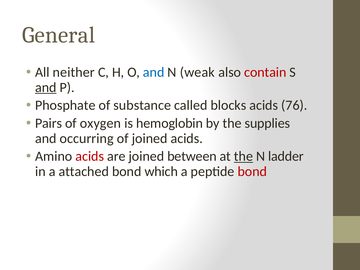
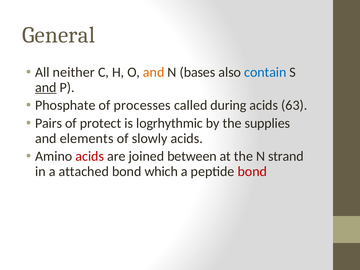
and colour: blue -> orange (154, 72)
weak: weak -> bases (197, 72)
contain colour: red -> blue (265, 72)
substance: substance -> processes (142, 105)
blocks: blocks -> during (228, 105)
76: 76 -> 63 (294, 105)
oxygen: oxygen -> protect (101, 123)
hemoglobin: hemoglobin -> logrhythmic (170, 123)
occurring: occurring -> elements (87, 138)
of joined: joined -> slowly (150, 138)
the underline: present -> none (243, 156)
ladder: ladder -> strand (286, 156)
